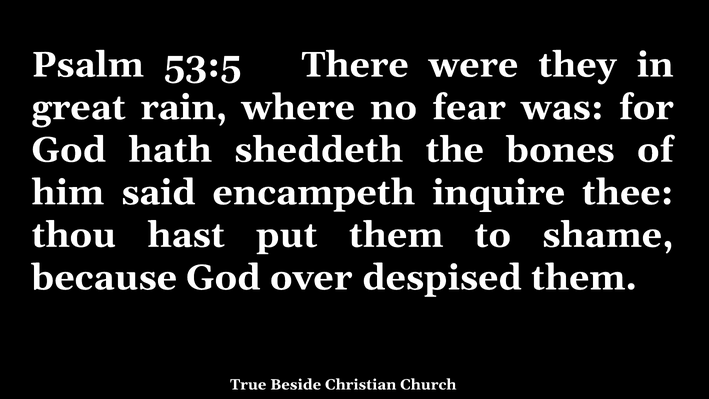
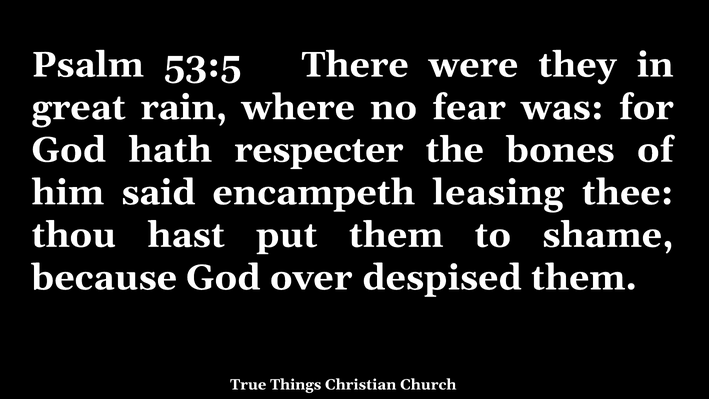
sheddeth: sheddeth -> respecter (319, 150)
inquire: inquire -> leasing (498, 192)
Beside: Beside -> Things (296, 384)
